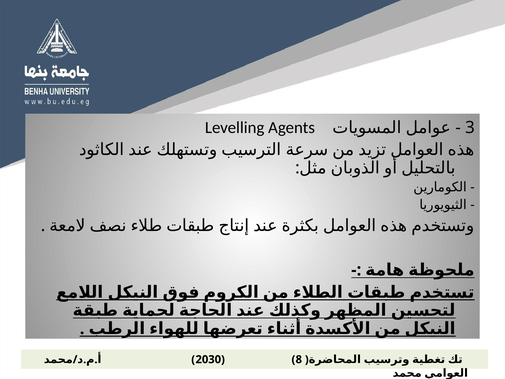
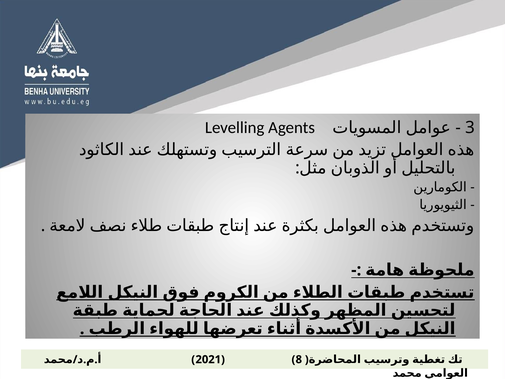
2030: 2030 -> 2021 (208, 359)
